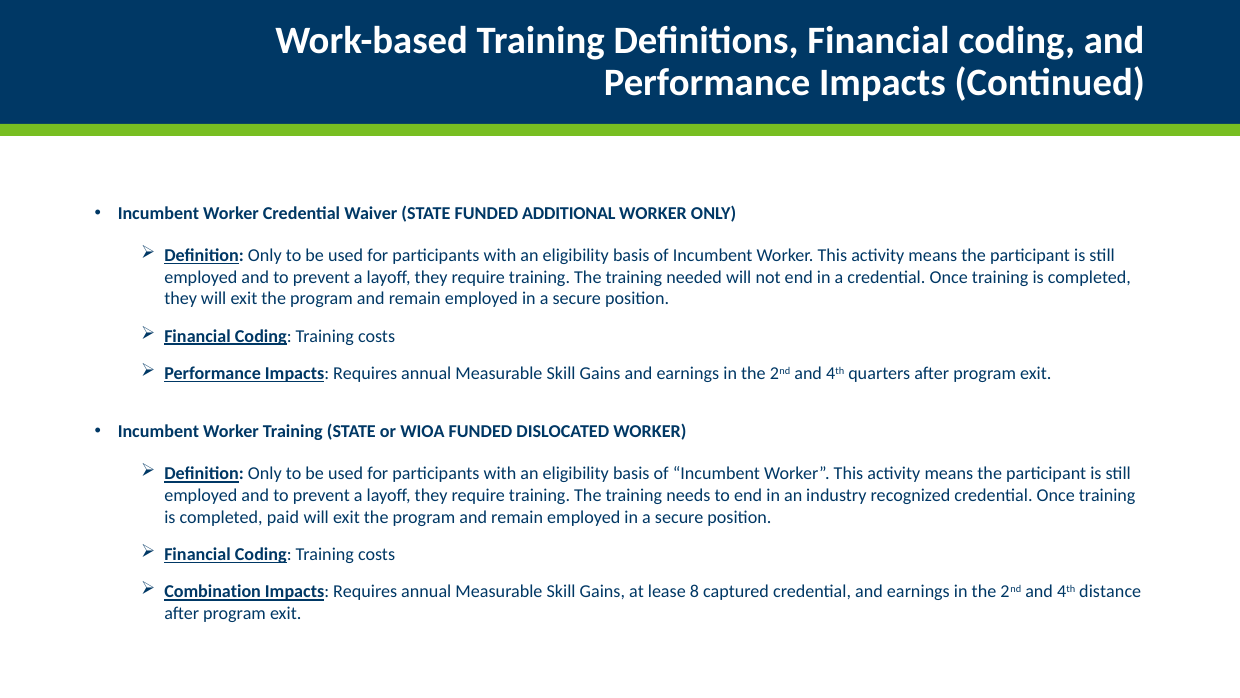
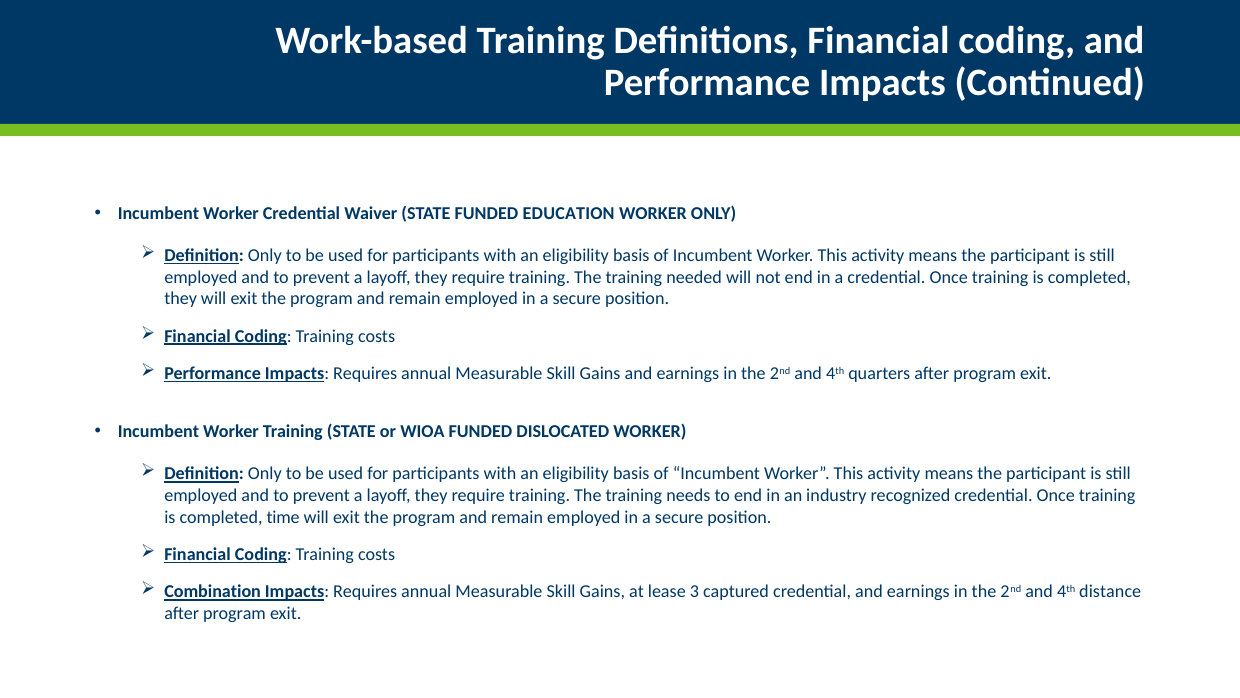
ADDITIONAL: ADDITIONAL -> EDUCATION (569, 213)
paid: paid -> time (283, 517)
8: 8 -> 3 (695, 591)
